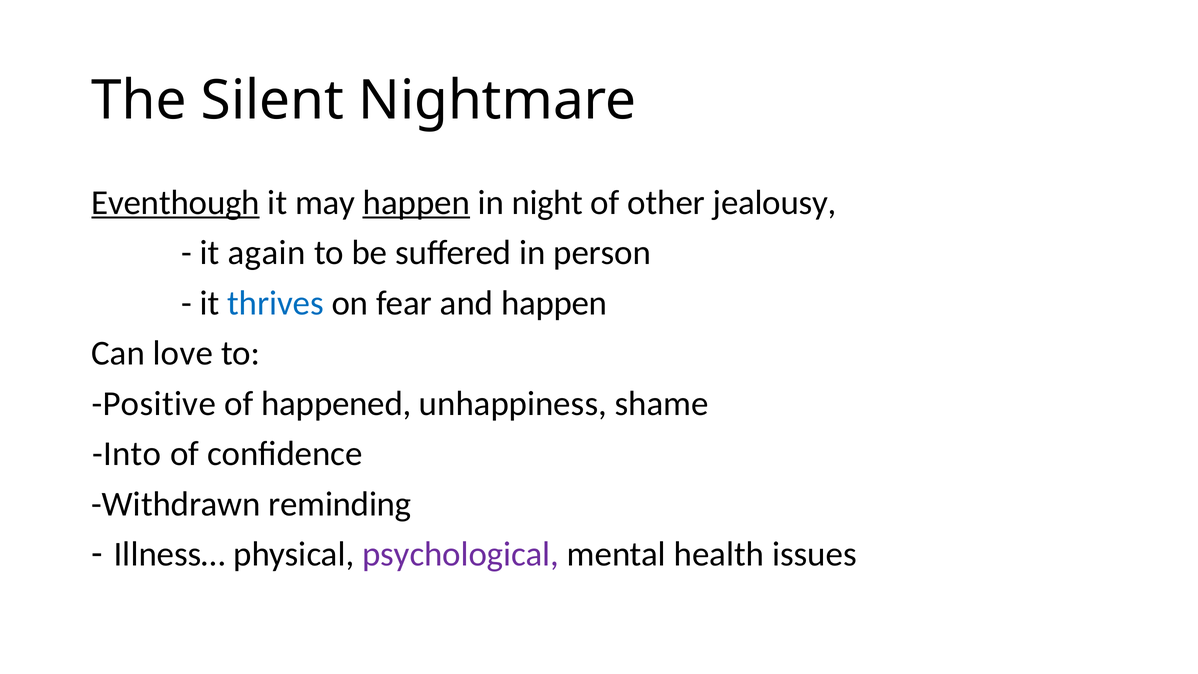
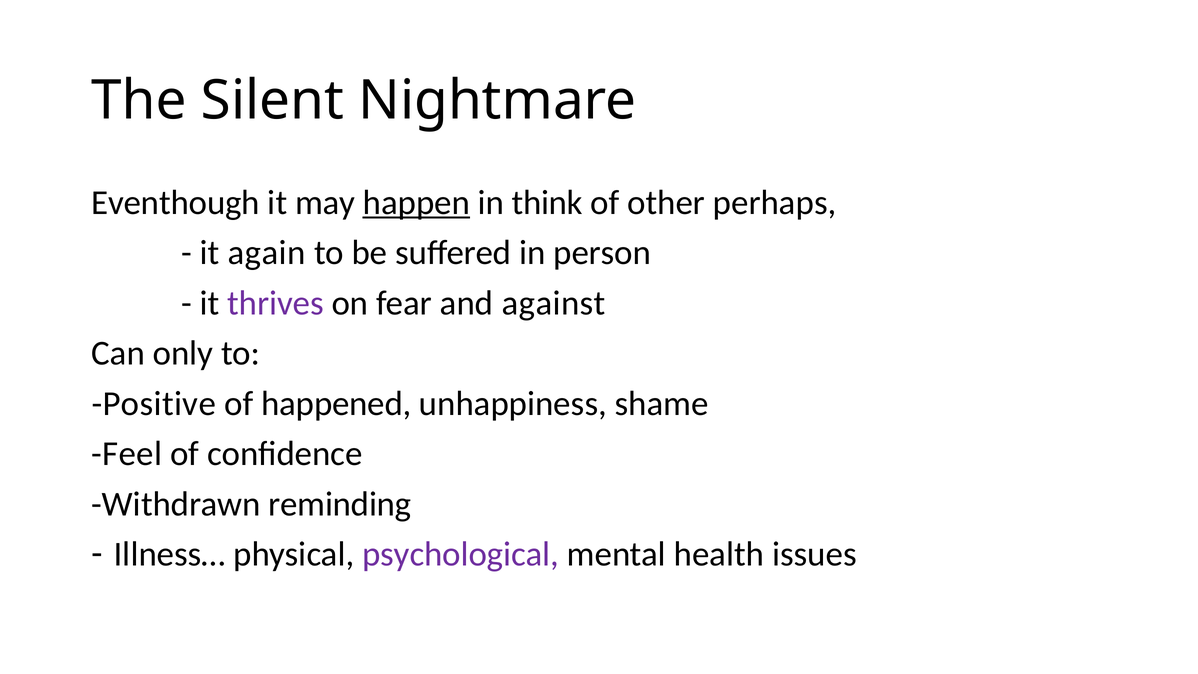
Eventhough underline: present -> none (176, 203)
night: night -> think (547, 203)
jealousy: jealousy -> perhaps (775, 203)
thrives colour: blue -> purple (276, 303)
and happen: happen -> against (554, 303)
love: love -> only (183, 353)
Into: Into -> Feel (127, 454)
